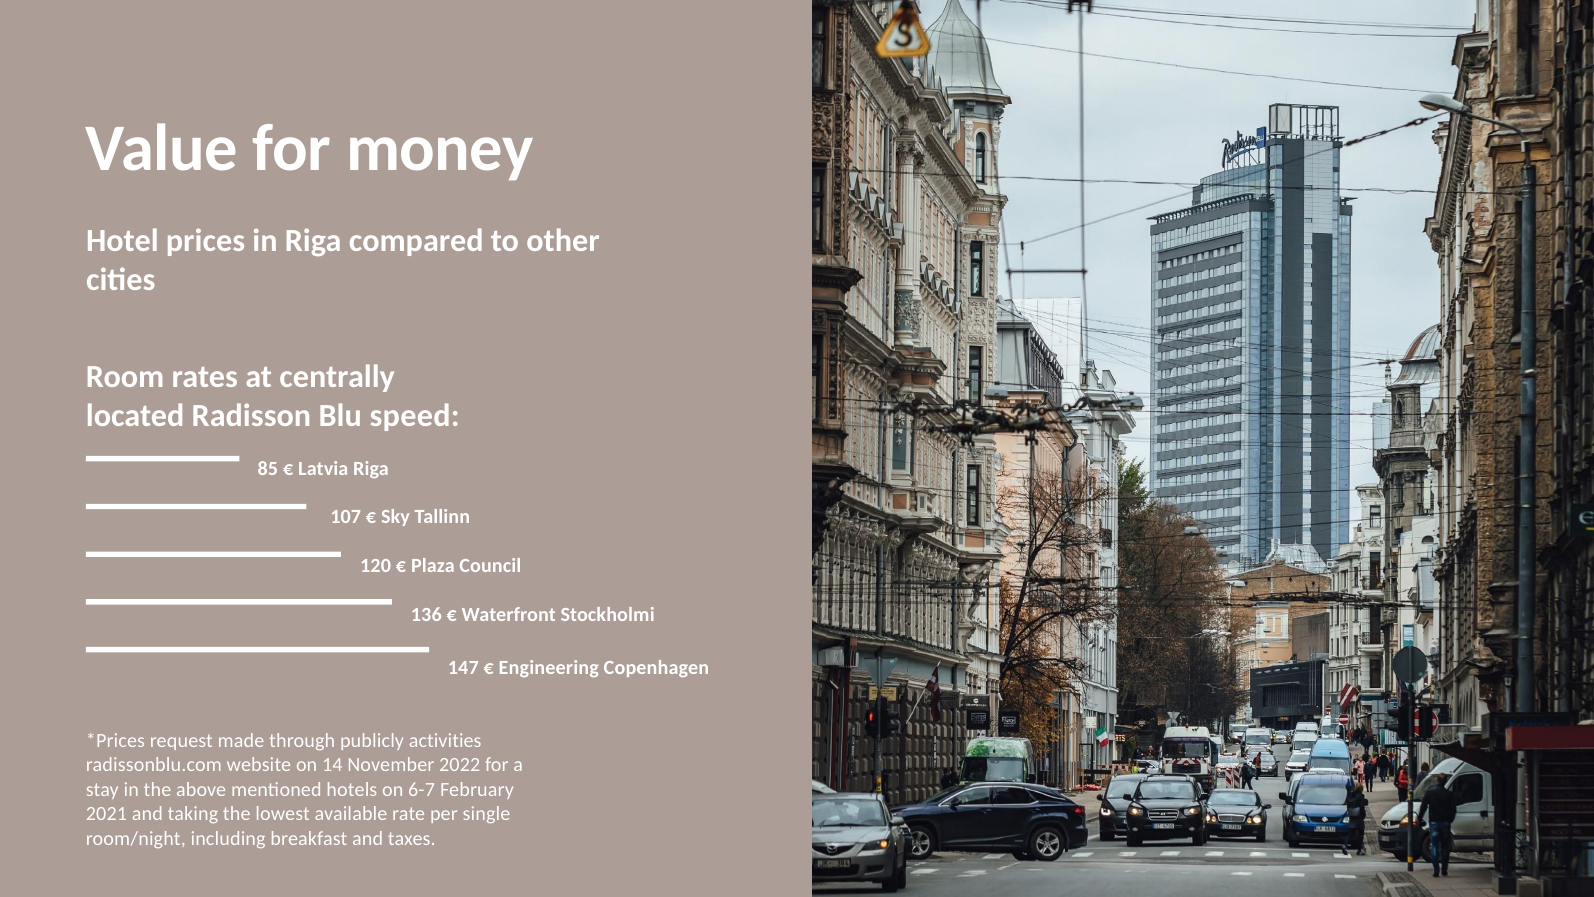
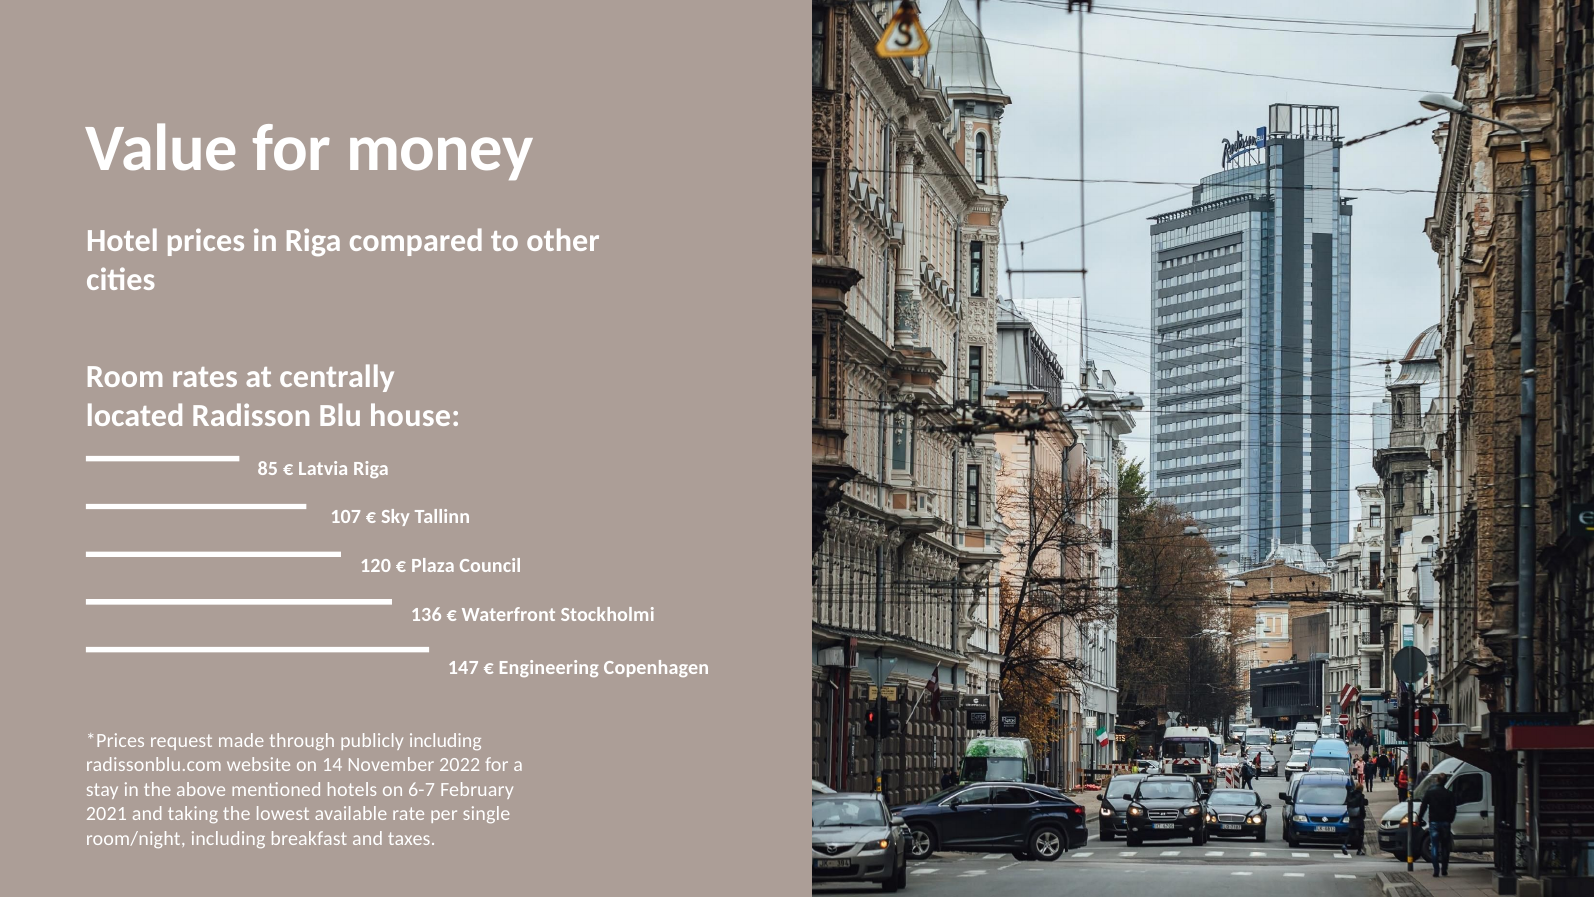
speed: speed -> house (415, 415)
publicly activities: activities -> including (445, 741)
